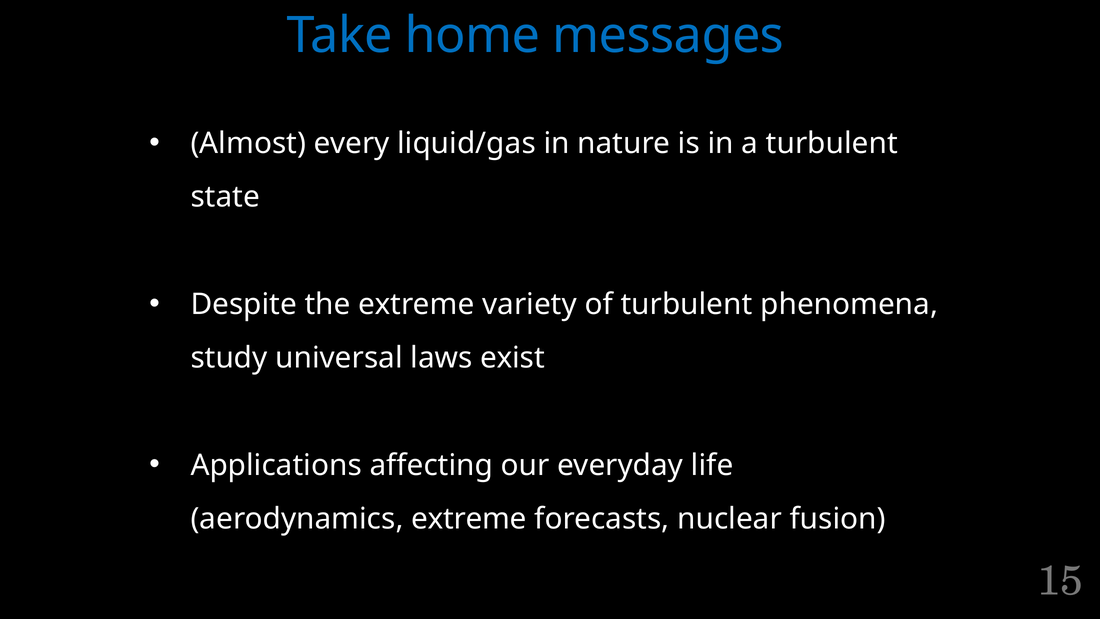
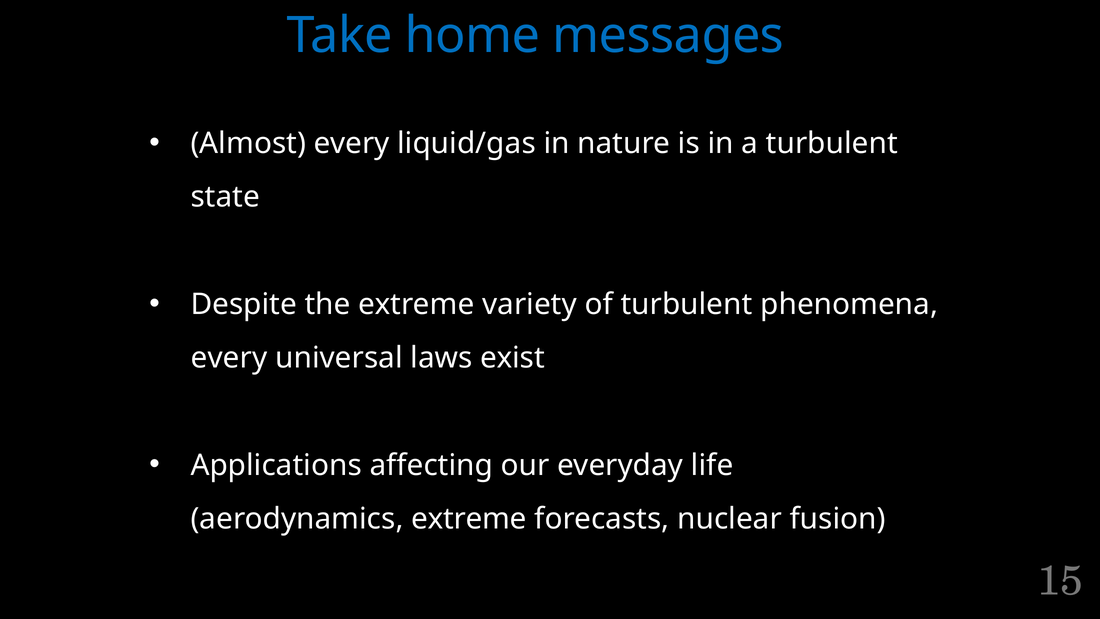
study: study -> every (229, 358)
